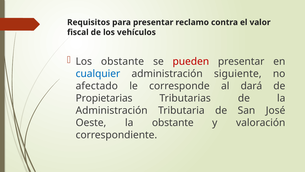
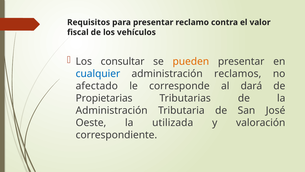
Los obstante: obstante -> consultar (123, 61)
pueden colour: red -> orange (191, 61)
siguiente: siguiente -> reclamos (238, 74)
la obstante: obstante -> utilizada (173, 122)
